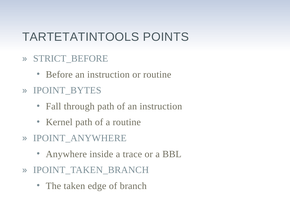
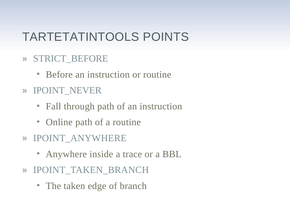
IPOINT_BYTES: IPOINT_BYTES -> IPOINT_NEVER (67, 91)
Kernel: Kernel -> Online (59, 122)
